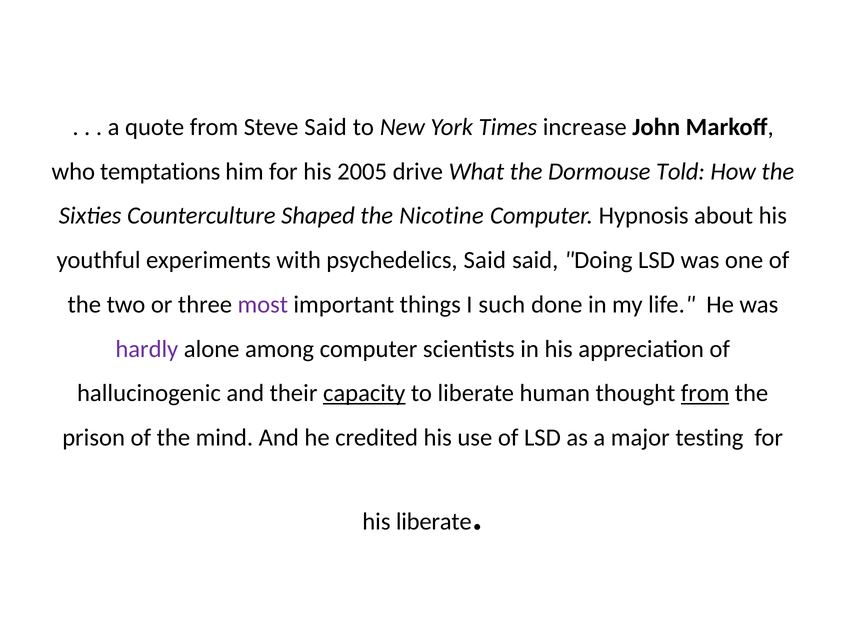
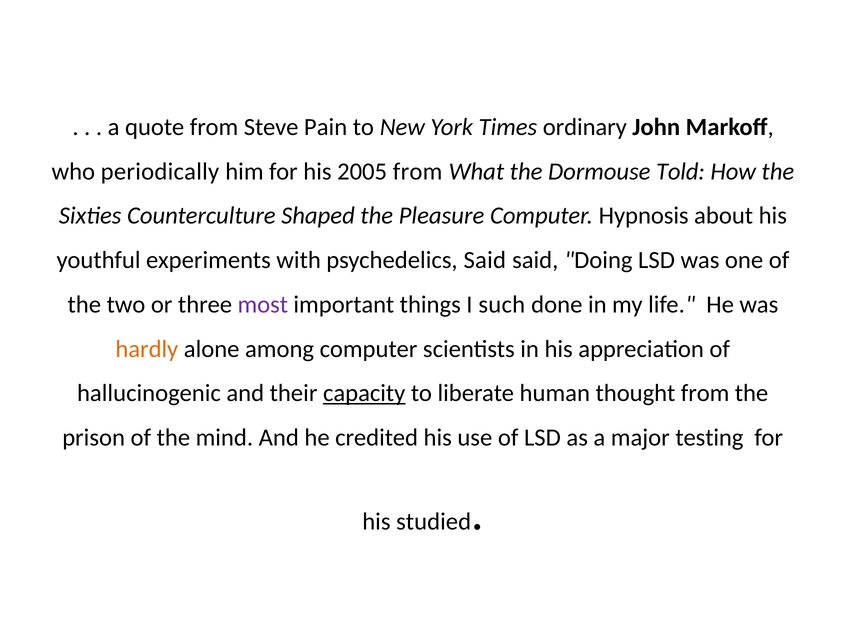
Steve Said: Said -> Pain (326, 127)
increase: increase -> ordinary (585, 127)
temptations: temptations -> periodically (160, 172)
2005 drive: drive -> from (418, 172)
Nicotine: Nicotine -> Pleasure (442, 216)
hardly colour: purple -> orange (147, 349)
from underline: present -> none (705, 394)
his liberate: liberate -> studied (434, 522)
